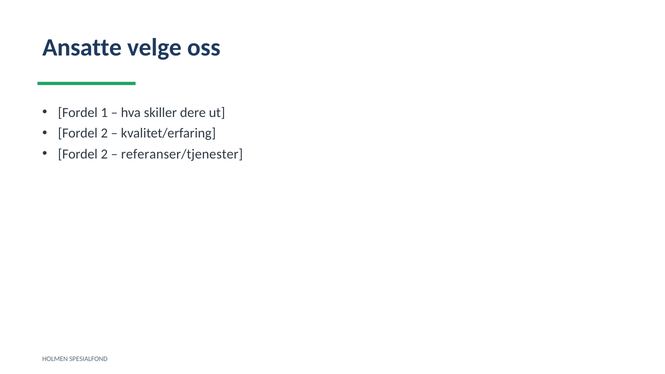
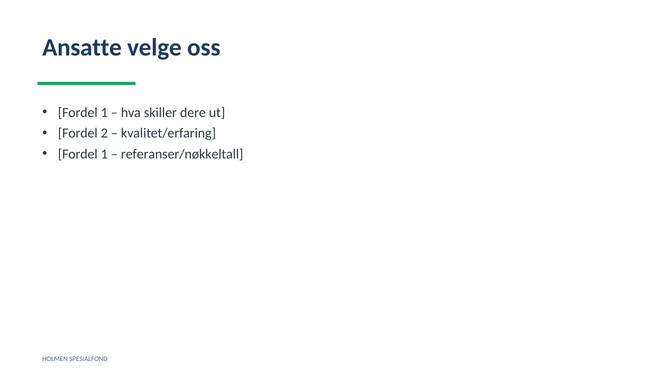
2: 2 -> 1 (104, 154)
referanser/tjenester: referanser/tjenester -> referanser/nøkkeltall (182, 154)
